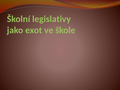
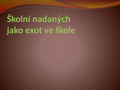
legislativy: legislativy -> nadaných (52, 19)
